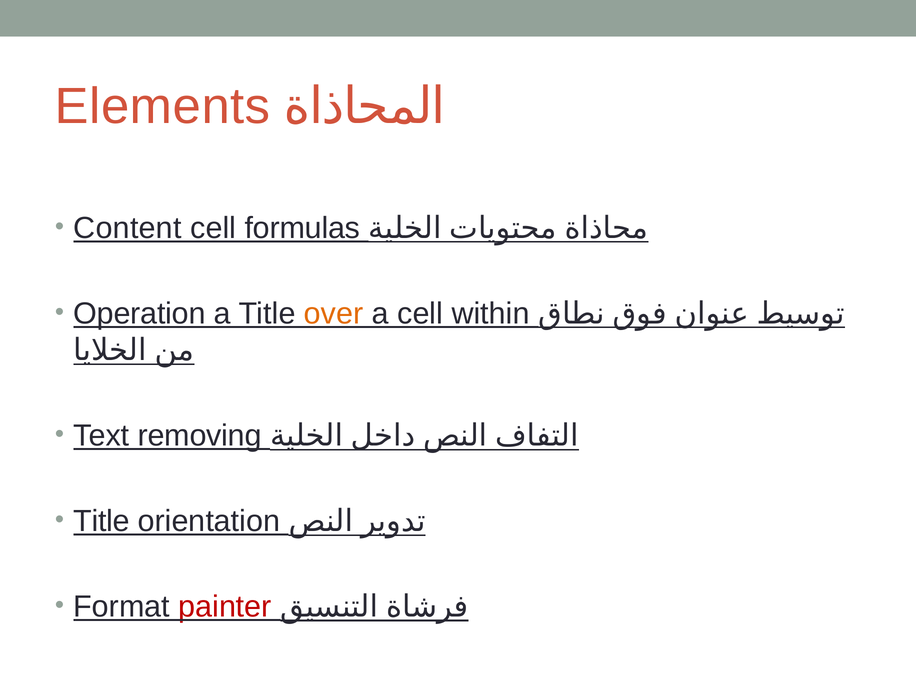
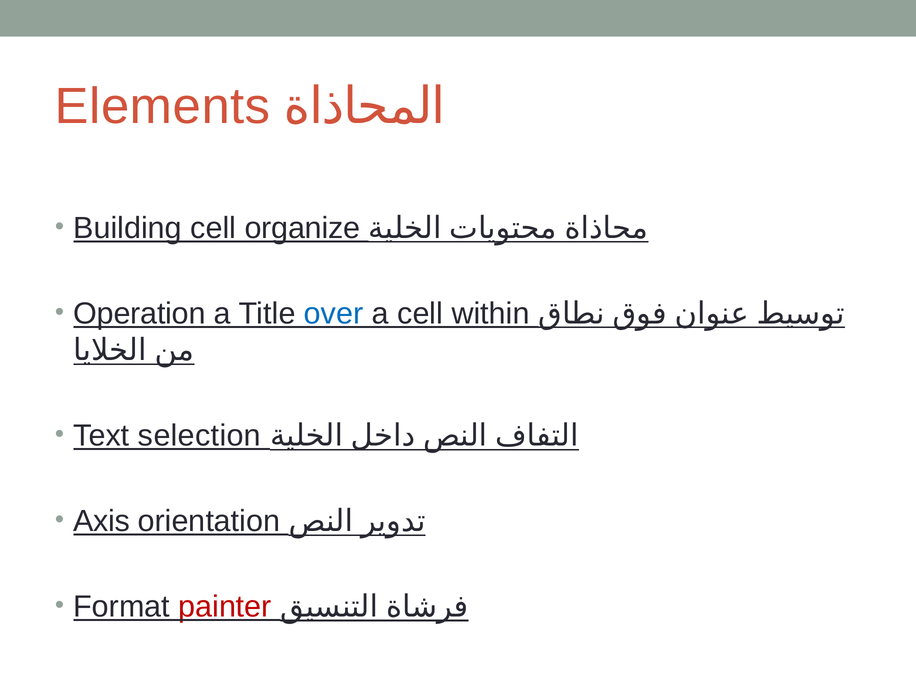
Content: Content -> Building (128, 228)
formulas: formulas -> organize (302, 228)
over colour: orange -> blue (334, 314)
removing: removing -> selection (199, 436)
Title: Title -> Axis (101, 521)
